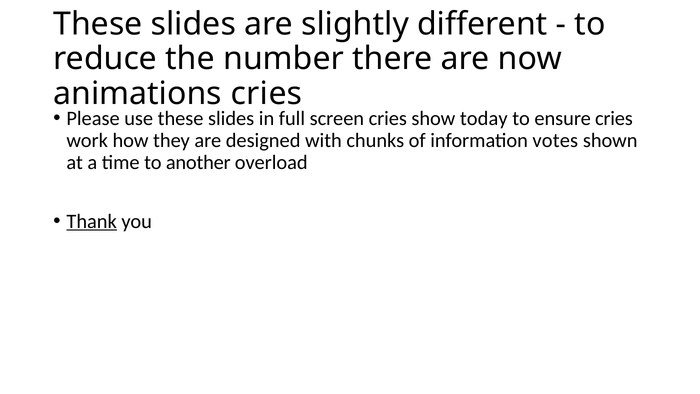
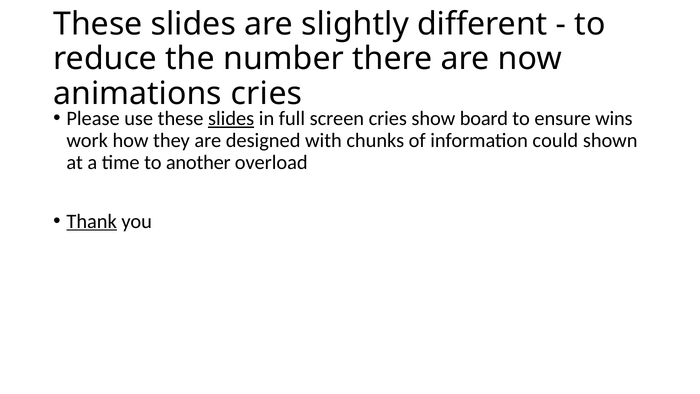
slides underline: none -> present (231, 118)
today: today -> board (484, 118)
ensure cries: cries -> wins (614, 118)
votes: votes -> could (555, 140)
